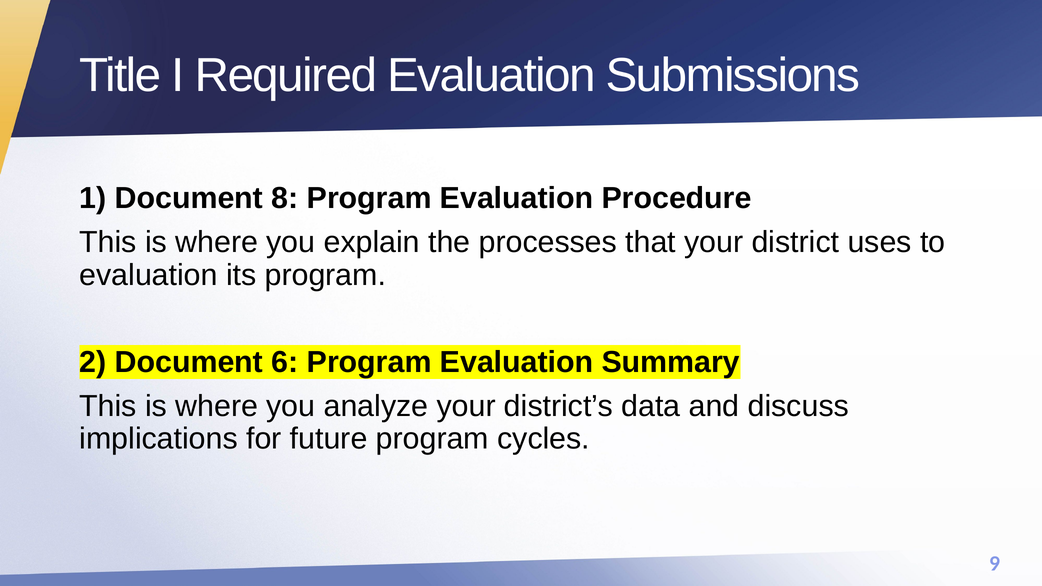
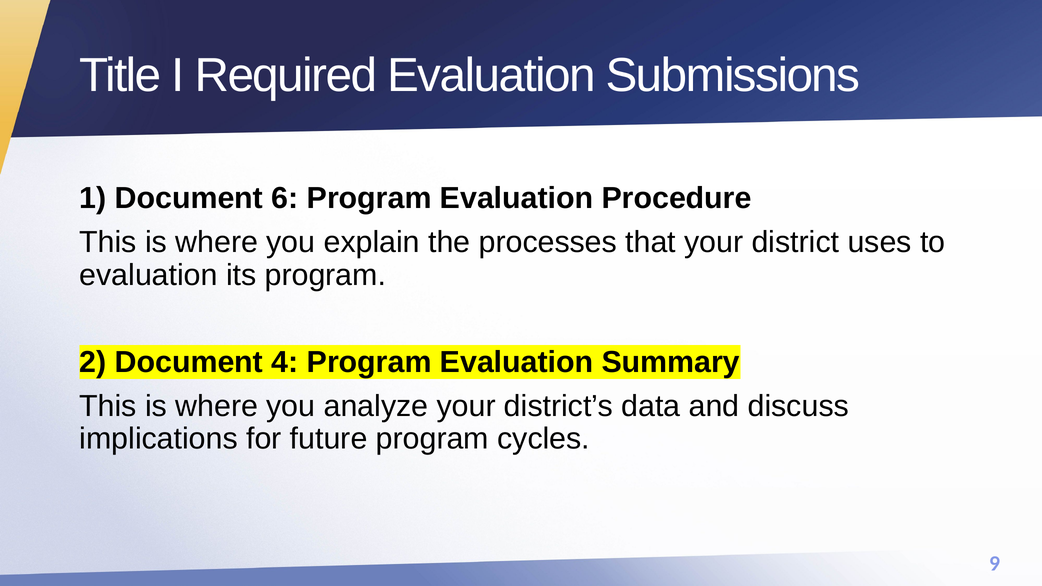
8: 8 -> 6 (285, 199)
6: 6 -> 4 (285, 362)
